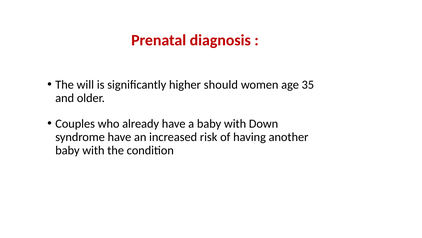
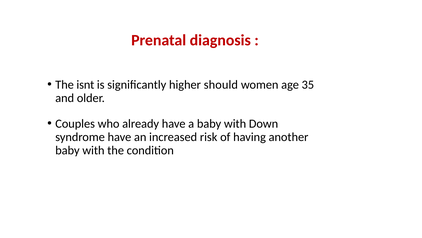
will: will -> isnt (85, 84)
